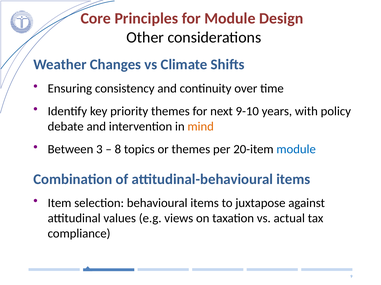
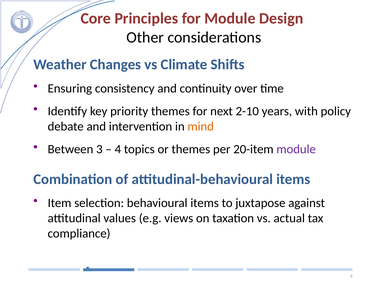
9-10: 9-10 -> 2-10 (247, 112)
8: 8 -> 4 (118, 150)
module colour: blue -> purple (296, 150)
